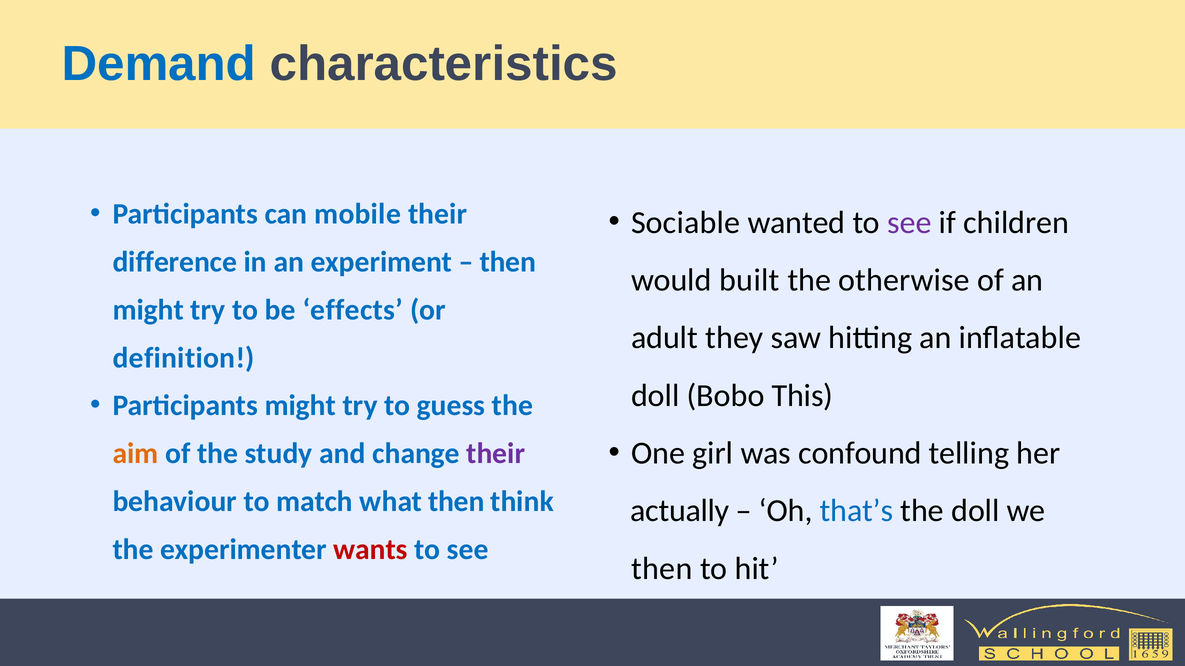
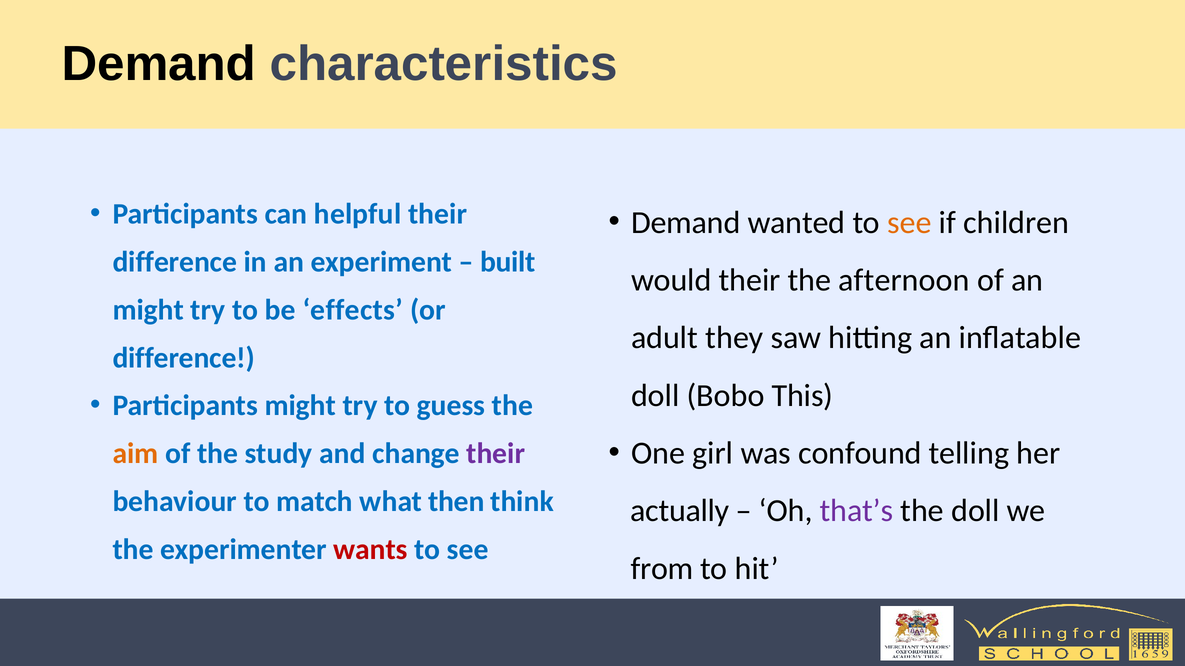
Demand colour: blue -> black (159, 64)
mobile: mobile -> helpful (358, 214)
Sociable: Sociable -> Demand (686, 223)
see colour: purple -> orange (909, 223)
then: then -> built (508, 262)
would built: built -> their (750, 280)
otherwise: otherwise -> afternoon (904, 280)
definition: definition -> difference (184, 358)
that’s colour: blue -> purple (857, 511)
then: then -> from (662, 569)
